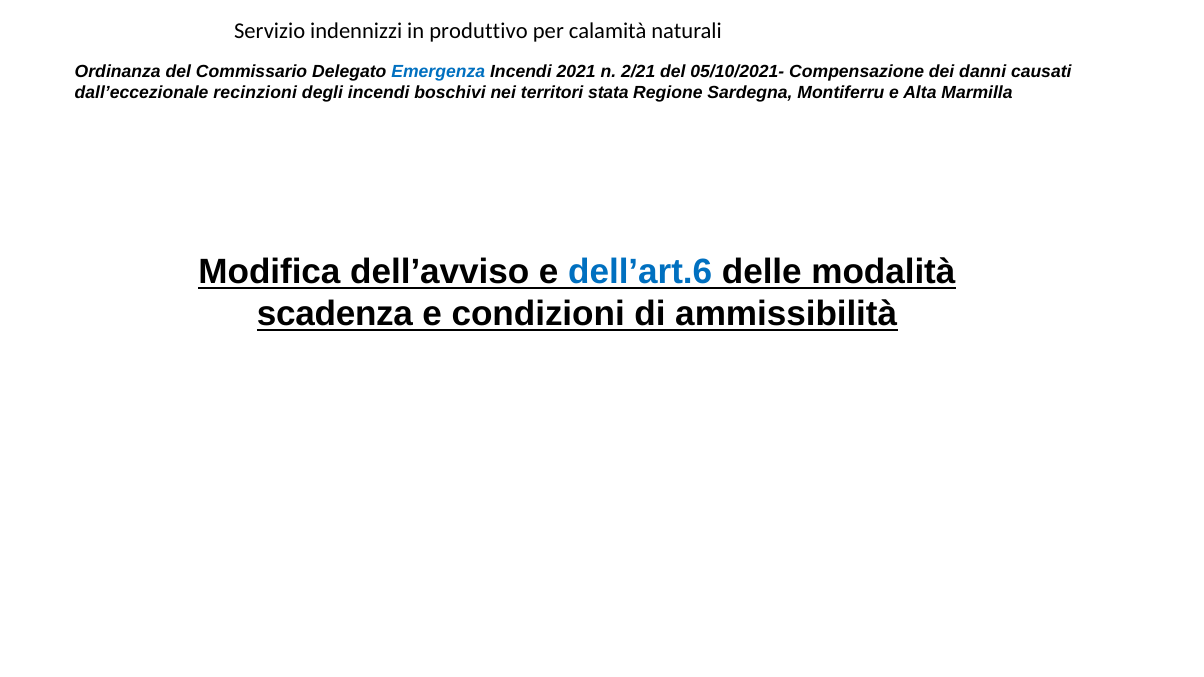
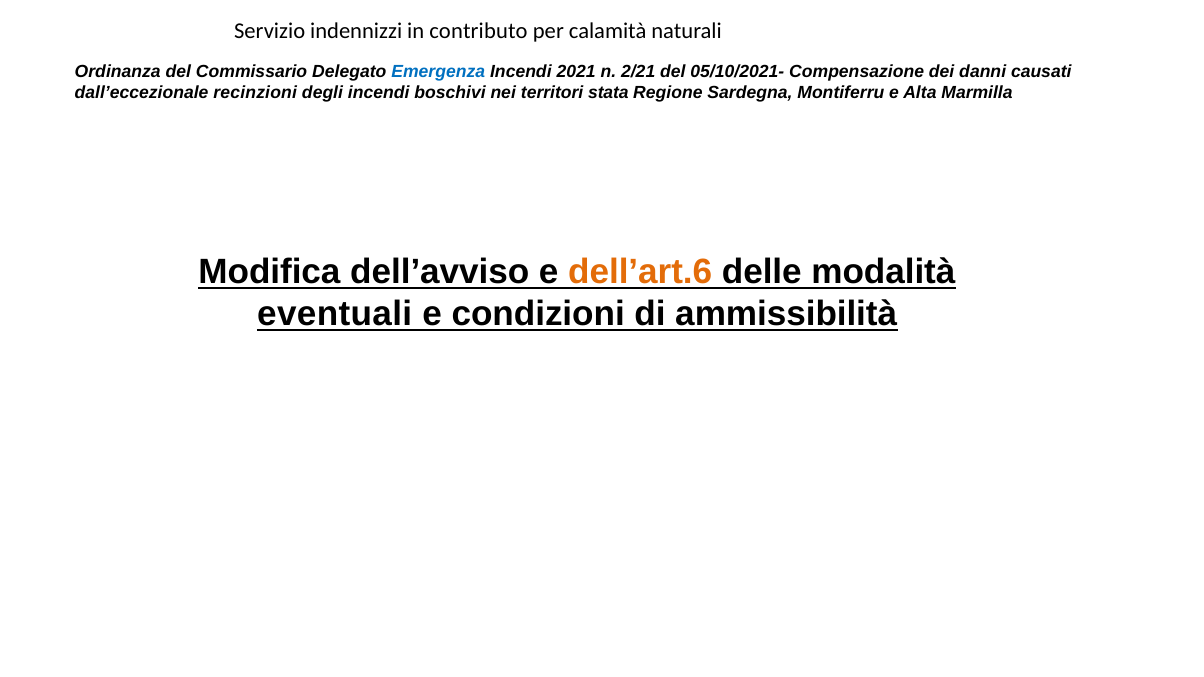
produttivo: produttivo -> contributo (478, 31)
dell’art.6 colour: blue -> orange (640, 272)
scadenza: scadenza -> eventuali (335, 315)
